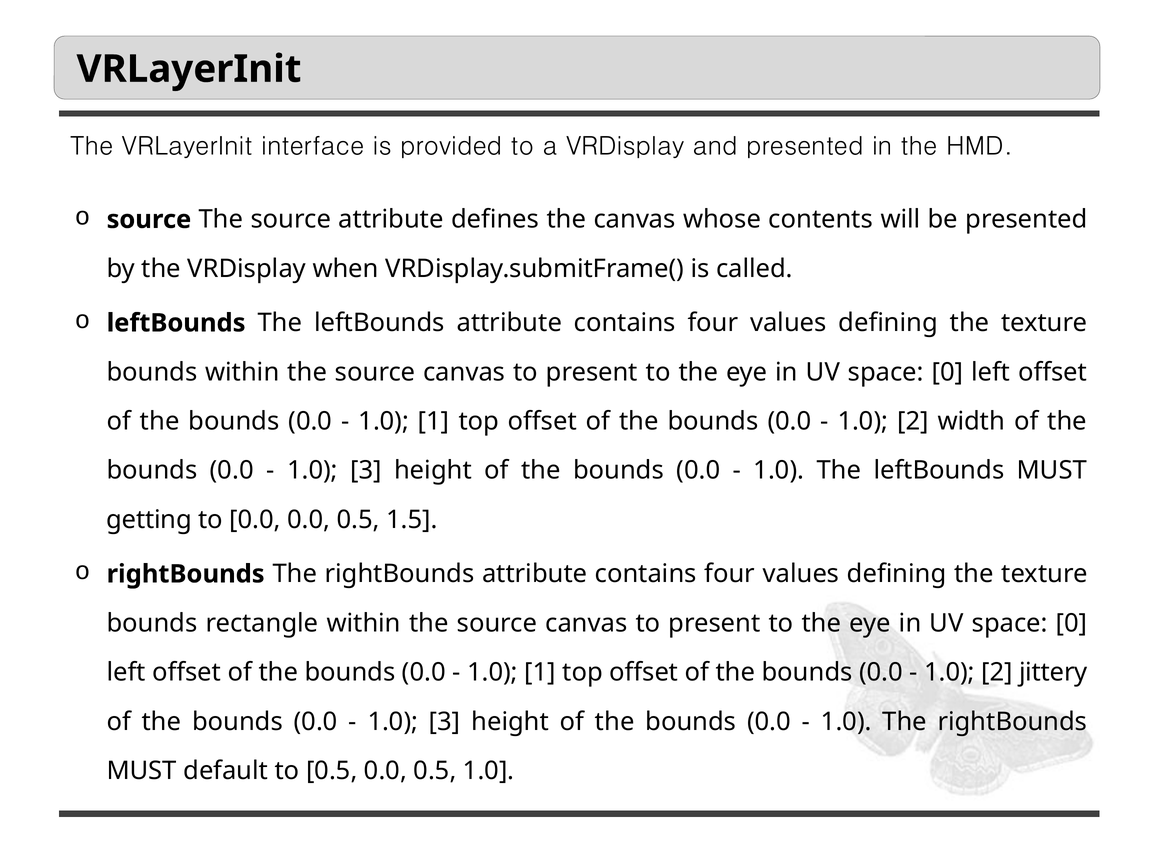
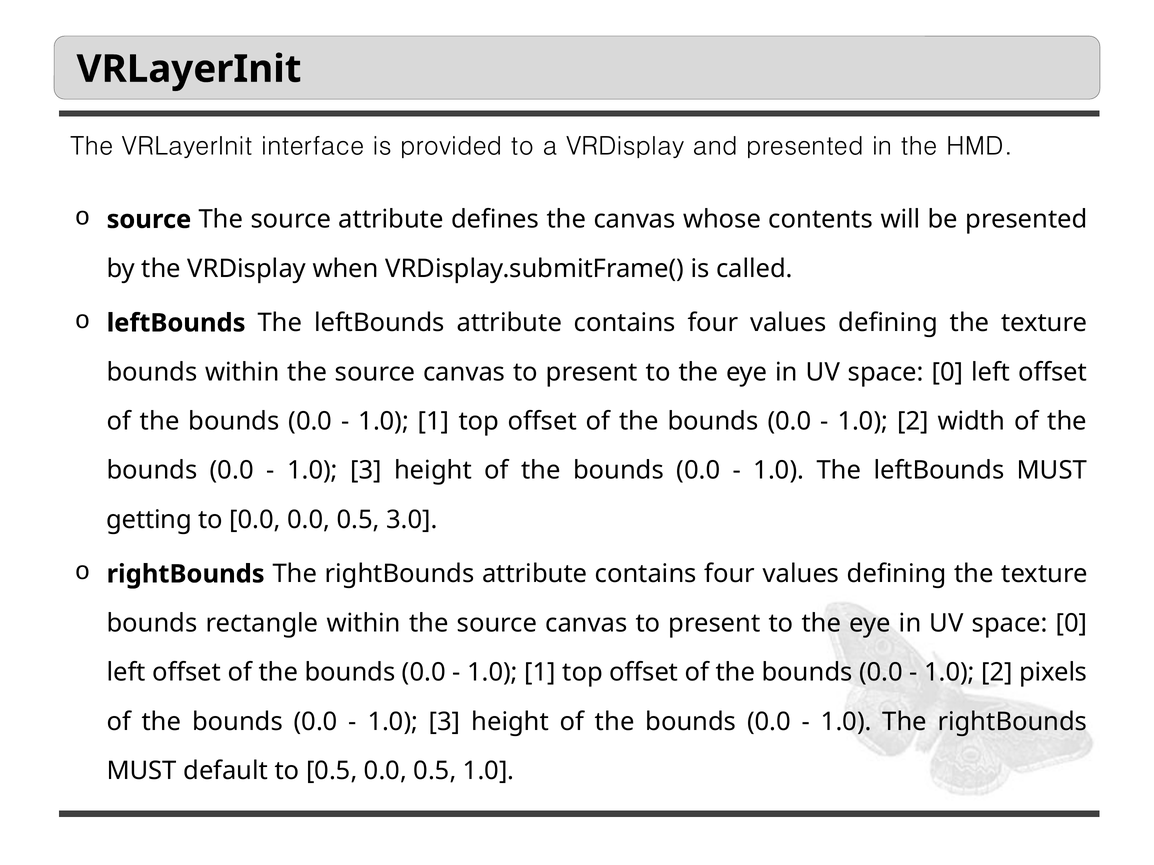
1.5: 1.5 -> 3.0 (412, 520)
jittery: jittery -> pixels (1053, 673)
